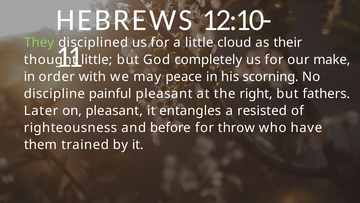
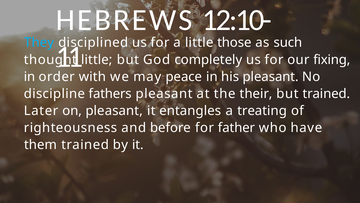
They colour: light green -> light blue (39, 43)
cloud: cloud -> those (234, 43)
their: their -> such (288, 43)
make: make -> fixing (332, 60)
his scorning: scorning -> pleasant (271, 77)
painful: painful -> fathers (110, 94)
right: right -> their (256, 94)
but fathers: fathers -> trained (326, 94)
resisted: resisted -> treating (262, 111)
throw: throw -> father (237, 128)
